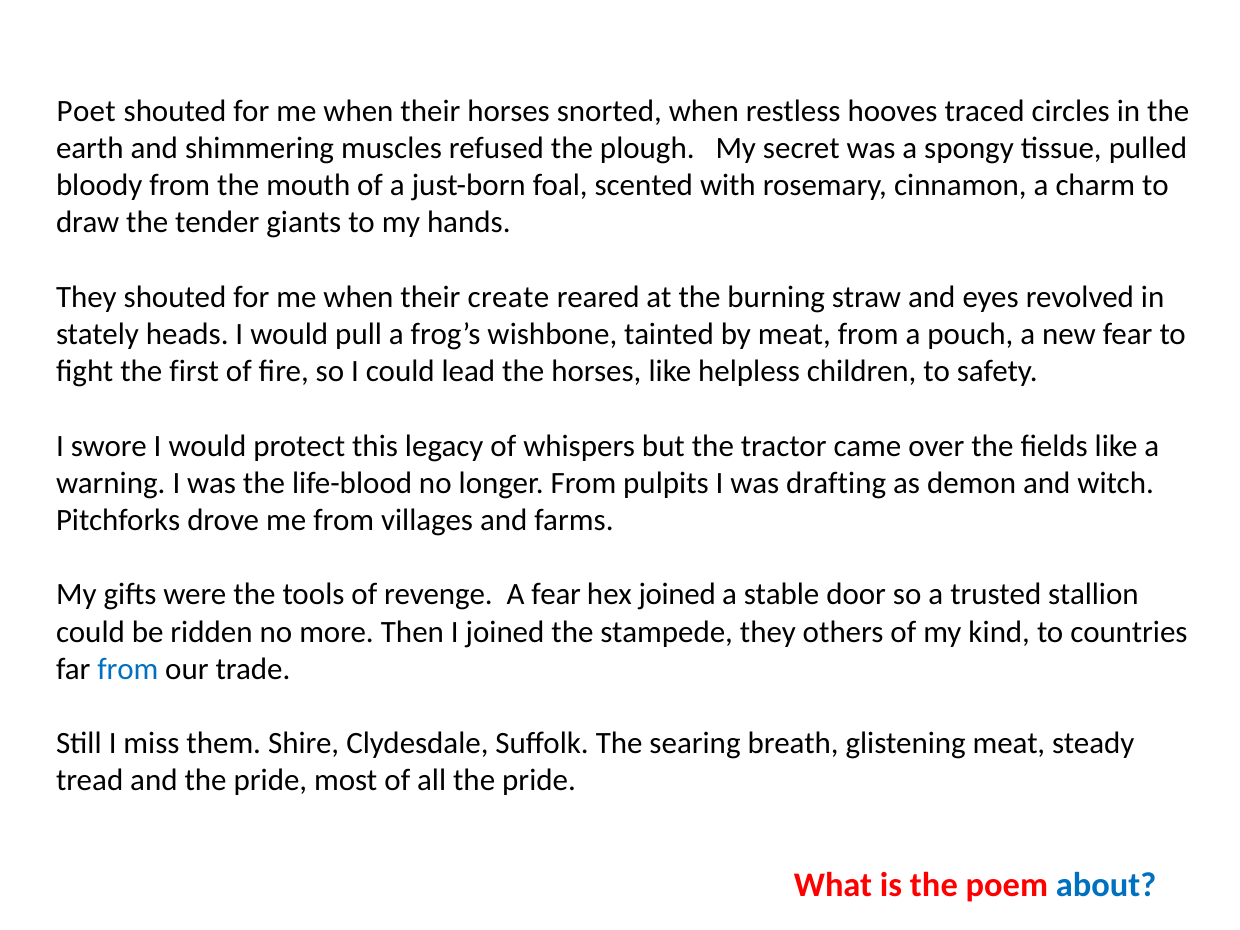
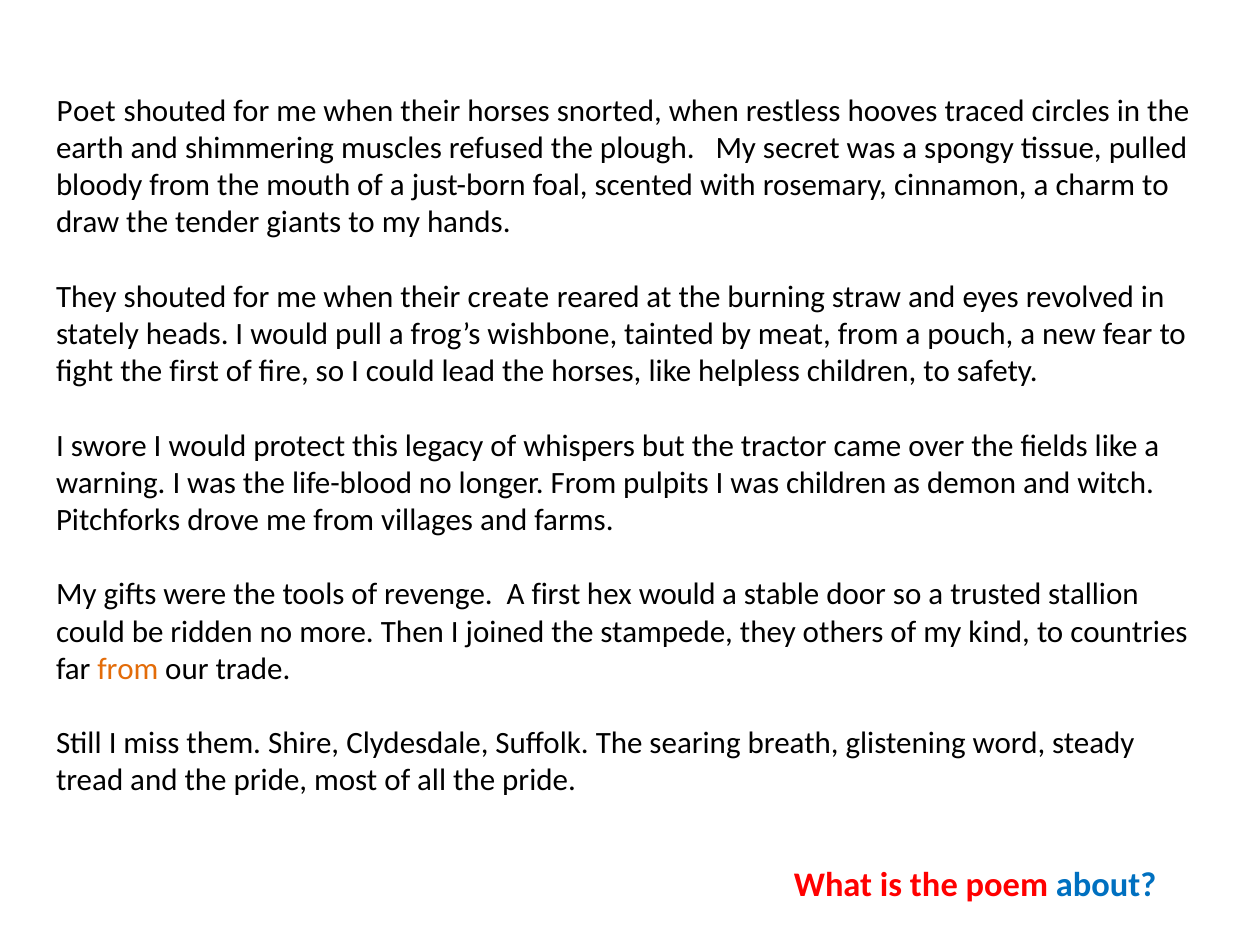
was drafting: drafting -> children (836, 483)
A fear: fear -> first (556, 595)
hex joined: joined -> would (677, 595)
from colour: blue -> orange (128, 669)
glistening meat: meat -> word (1009, 743)
